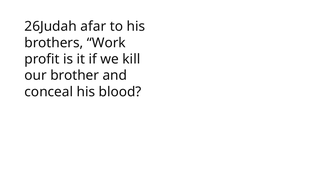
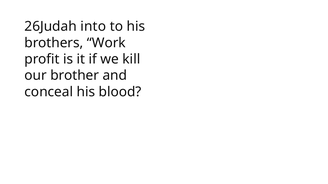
afar: afar -> into (93, 26)
